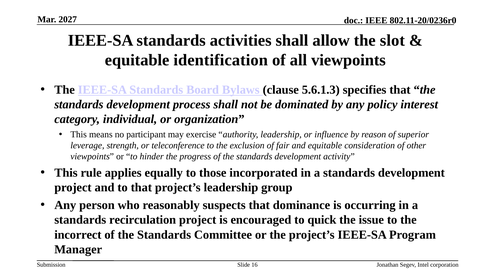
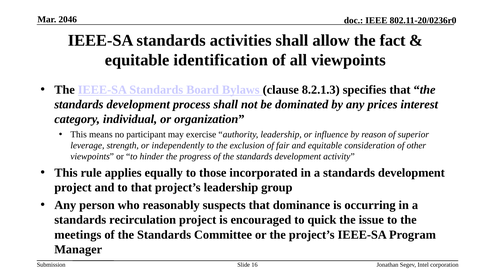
2027: 2027 -> 2046 (68, 20)
slot: slot -> fact (393, 40)
5.6.1.3: 5.6.1.3 -> 8.2.1.3 (321, 90)
policy: policy -> prices (382, 105)
teleconference: teleconference -> independently (178, 146)
incorrect: incorrect -> meetings (78, 235)
